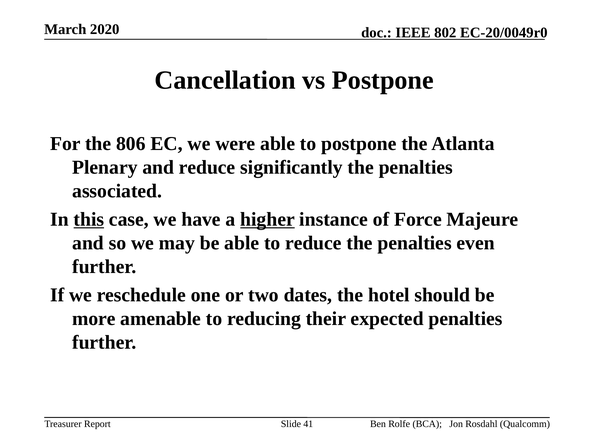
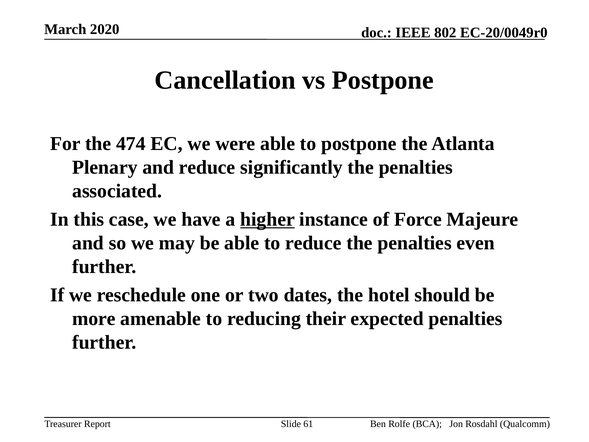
806: 806 -> 474 (131, 144)
this underline: present -> none (89, 219)
41: 41 -> 61 (308, 424)
